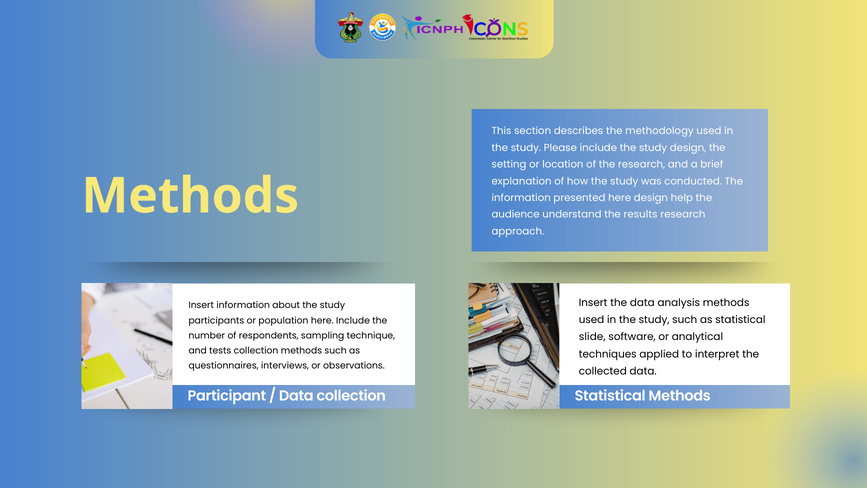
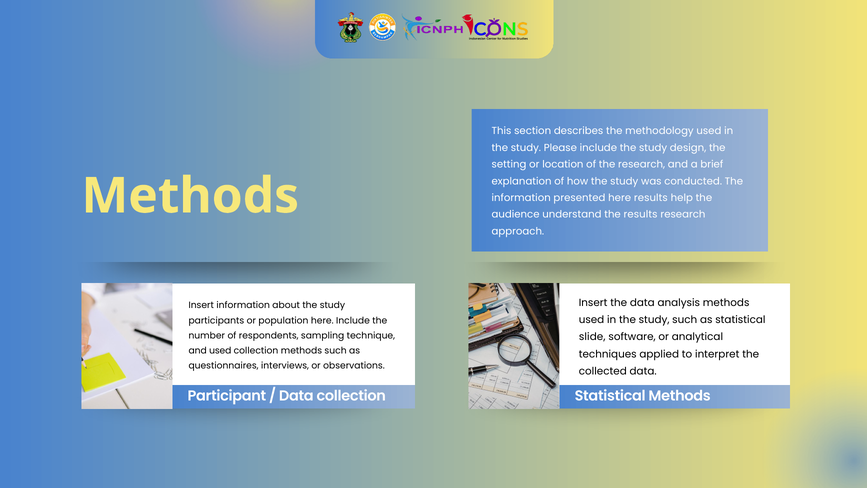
here design: design -> results (651, 198)
and tests: tests -> used (220, 351)
